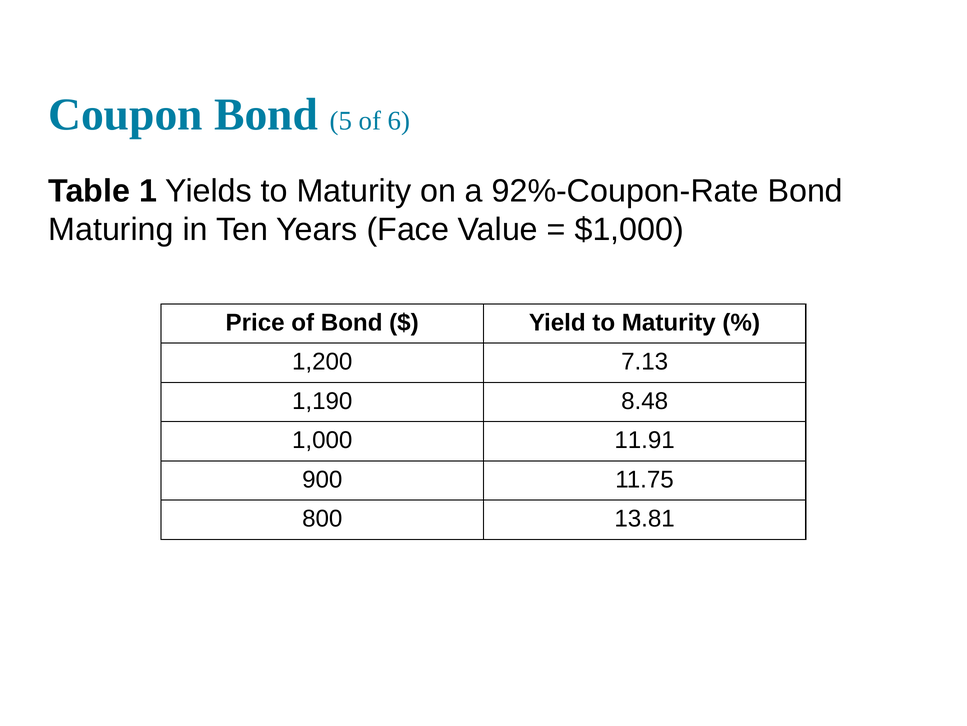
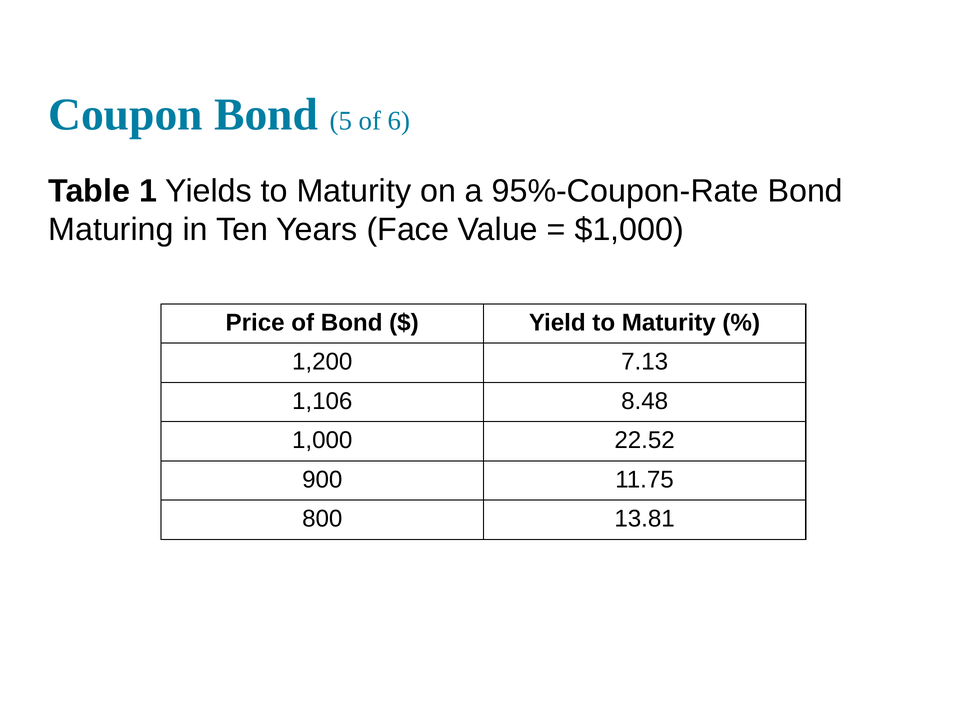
92%-Coupon-Rate: 92%-Coupon-Rate -> 95%-Coupon-Rate (625, 191)
1,190: 1,190 -> 1,106 (322, 401)
11.91: 11.91 -> 22.52 (645, 440)
